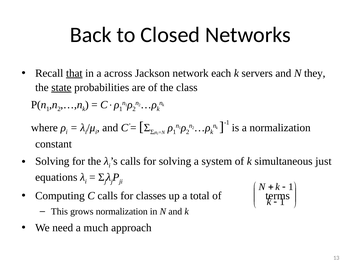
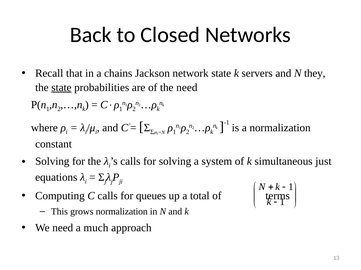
that underline: present -> none (74, 73)
across: across -> chains (118, 73)
network each: each -> state (221, 73)
the class: class -> need (187, 88)
classes: classes -> queues (151, 196)
